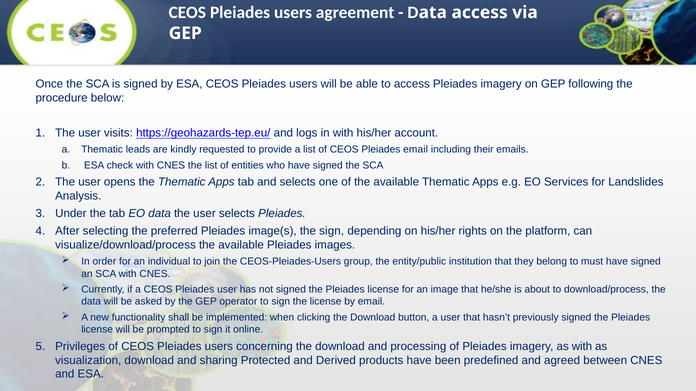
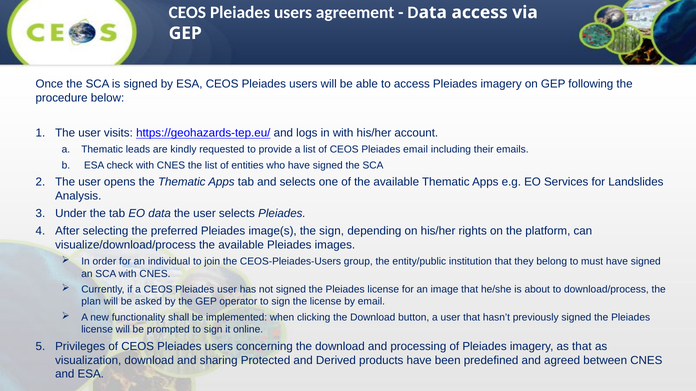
data: data -> plan (91, 302)
as with: with -> that (582, 347)
